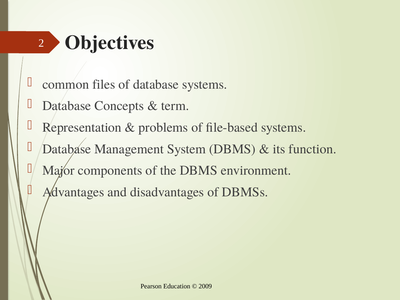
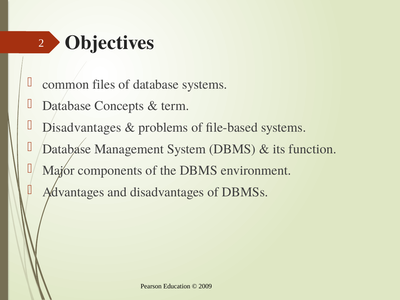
Representation: Representation -> Disadvantages (82, 127)
